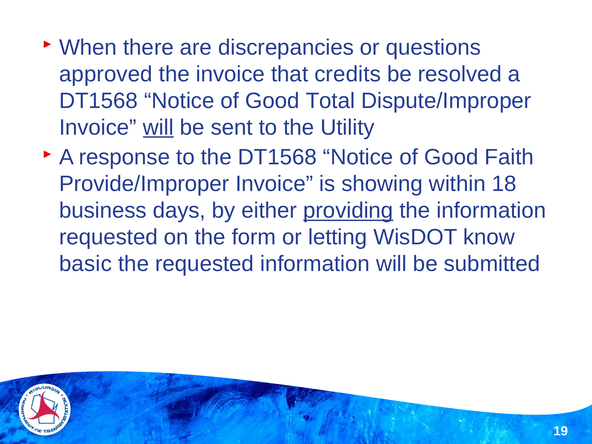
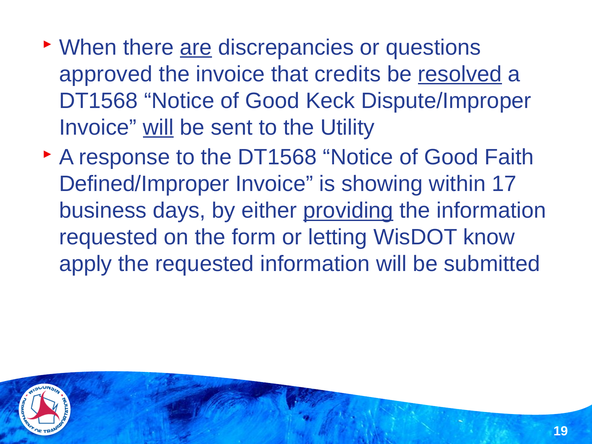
are underline: none -> present (196, 47)
resolved underline: none -> present (460, 74)
Total: Total -> Keck (330, 101)
Provide/Improper: Provide/Improper -> Defined/Improper (144, 184)
18: 18 -> 17 (504, 184)
basic: basic -> apply (86, 264)
